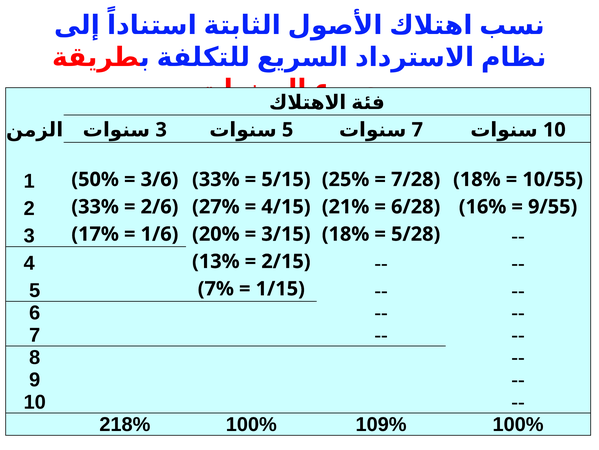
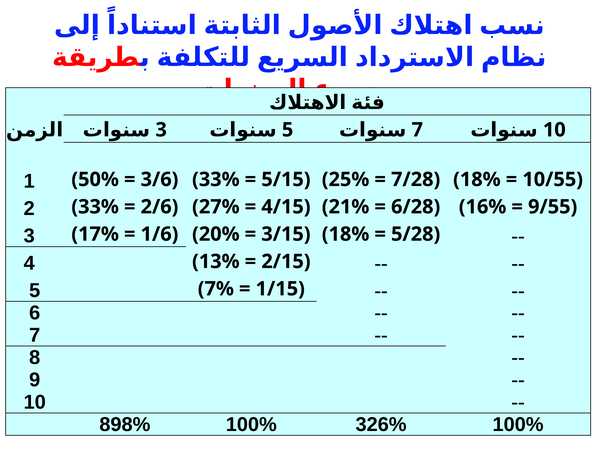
218%: 218% -> 898% (125, 424)
109%: 109% -> 326% (381, 424)
